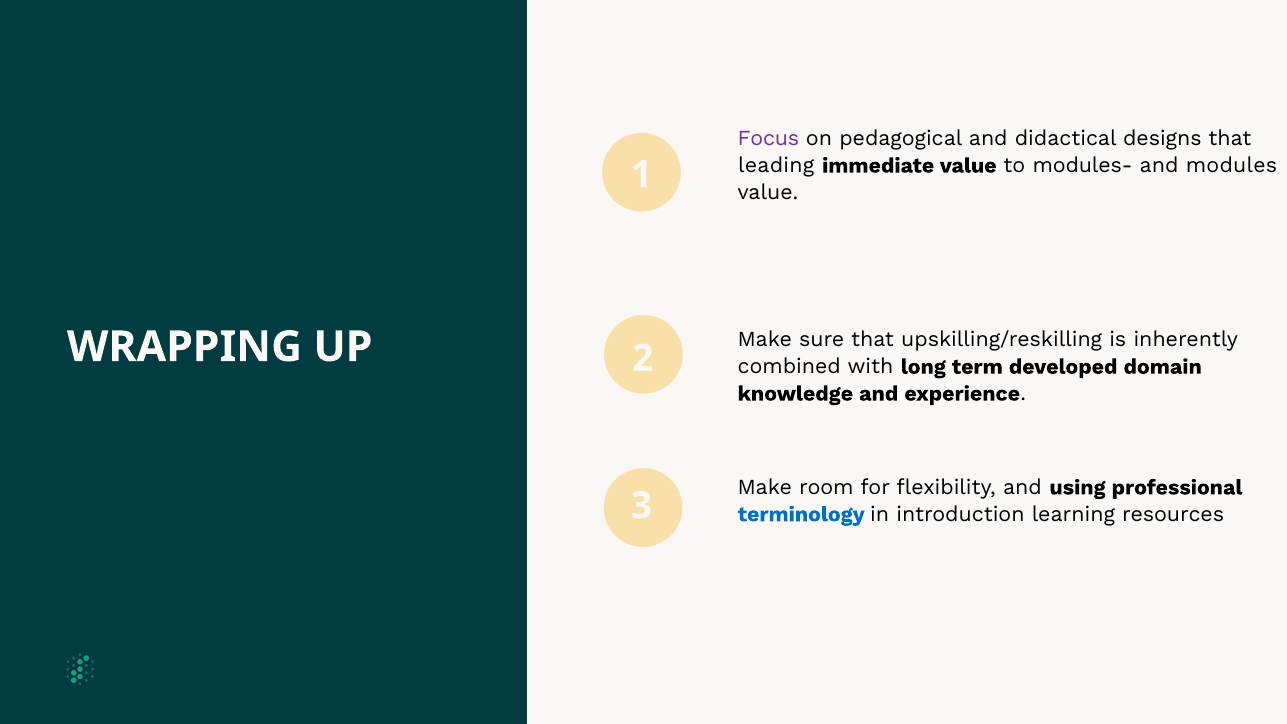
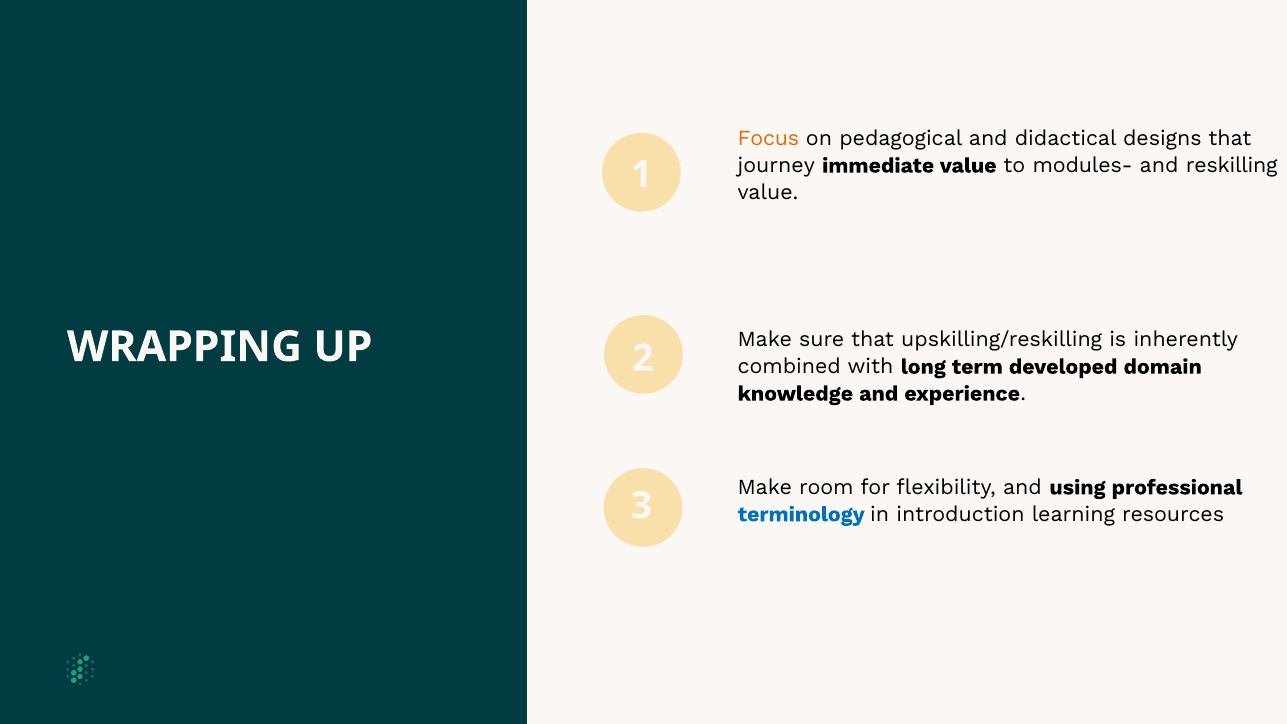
Focus colour: purple -> orange (768, 139)
leading: leading -> journey (776, 165)
modules: modules -> reskilling (1232, 165)
